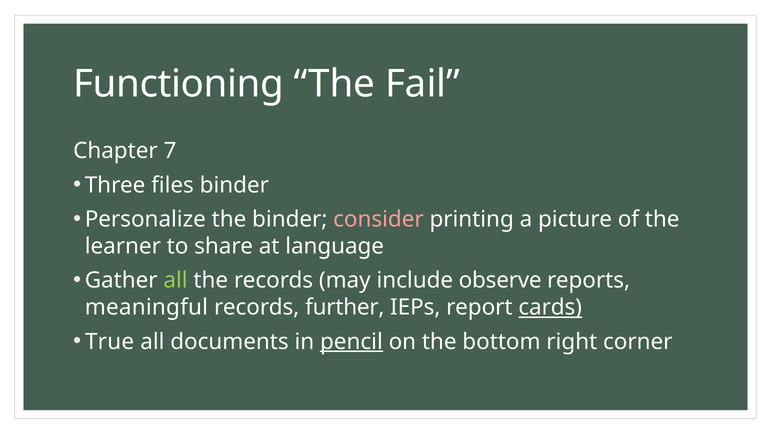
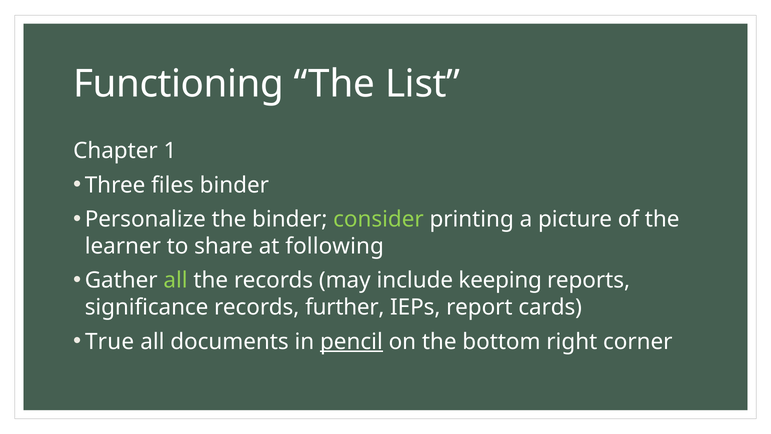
Fail: Fail -> List (423, 84)
7: 7 -> 1 (170, 151)
consider colour: pink -> light green (378, 219)
language: language -> following (335, 246)
observe: observe -> keeping (500, 280)
meaningful: meaningful -> significance (147, 307)
cards underline: present -> none (550, 307)
